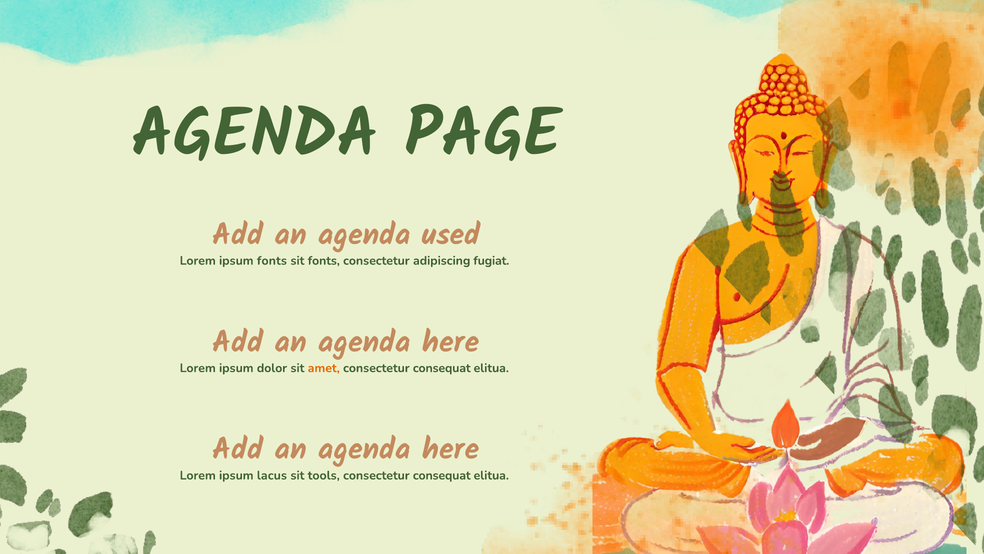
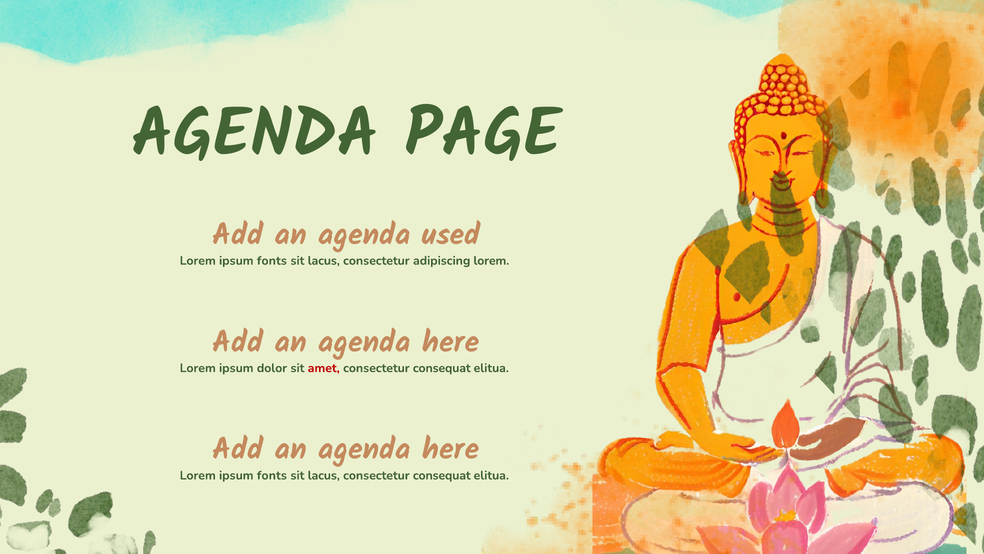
fonts: fonts -> lacus (324, 260)
adipiscing fugiat: fugiat -> lorem (491, 260)
amet colour: orange -> red (324, 368)
lacus: lacus -> fonts (272, 475)
tools: tools -> lacus (324, 475)
